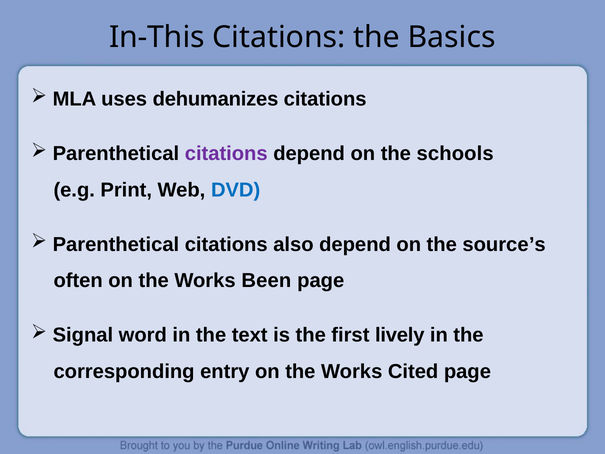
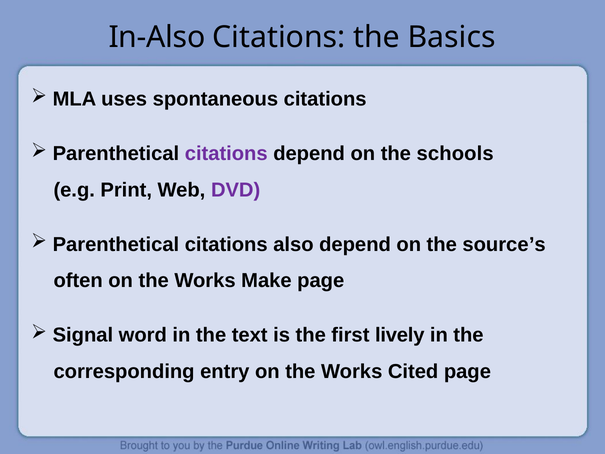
In-This: In-This -> In-Also (157, 37)
dehumanizes: dehumanizes -> spontaneous (215, 99)
DVD colour: blue -> purple (236, 190)
Been: Been -> Make (266, 281)
